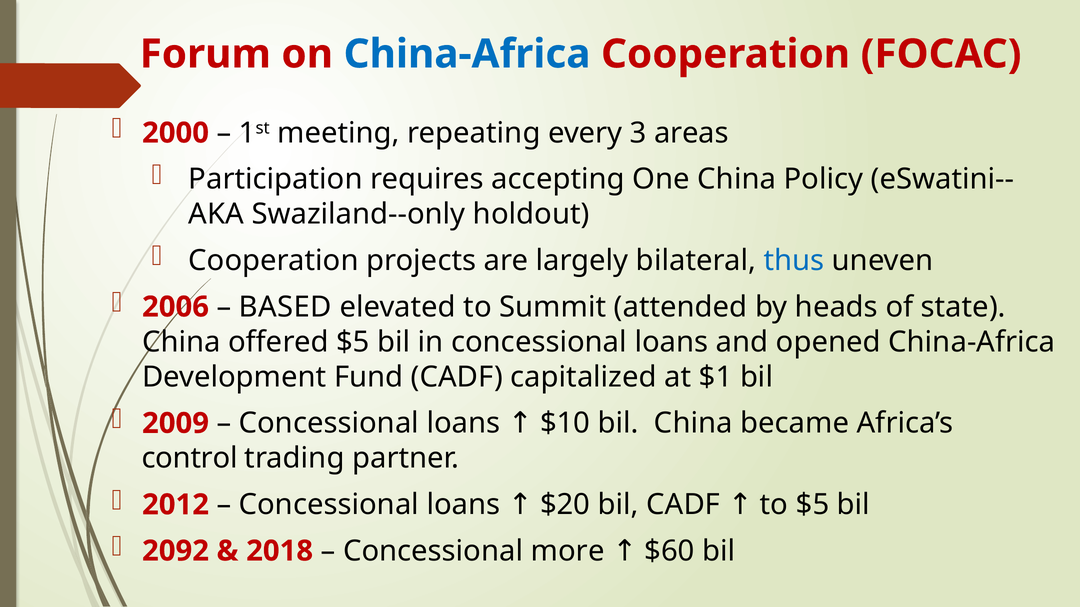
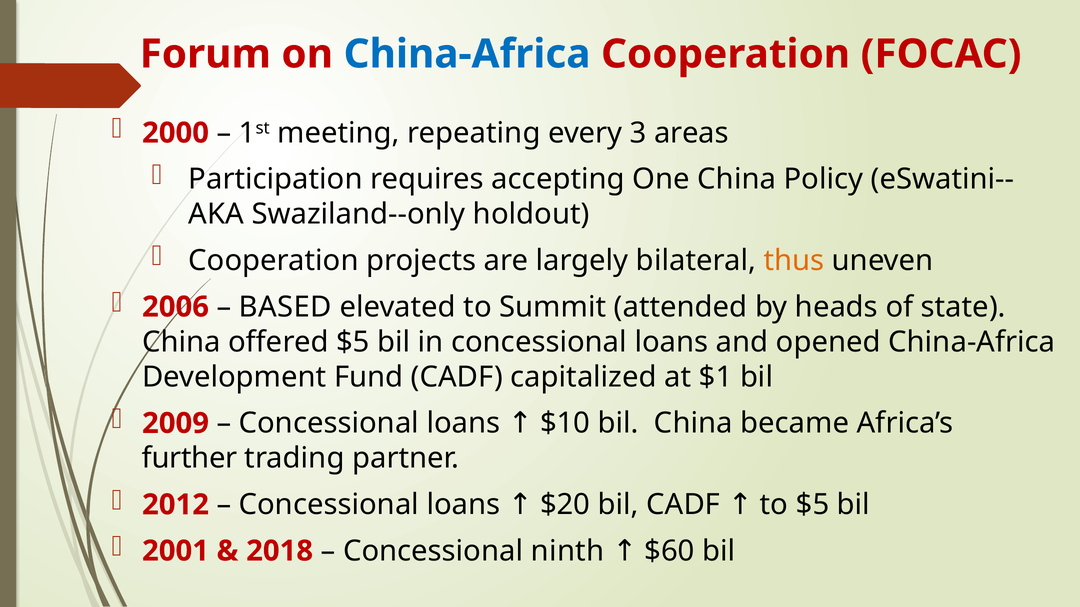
thus colour: blue -> orange (794, 261)
control: control -> further (190, 459)
2092: 2092 -> 2001 (176, 551)
more: more -> ninth (568, 551)
